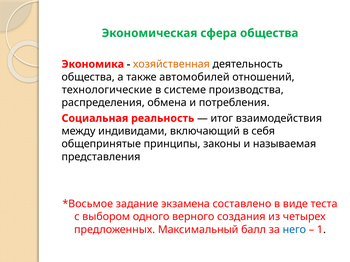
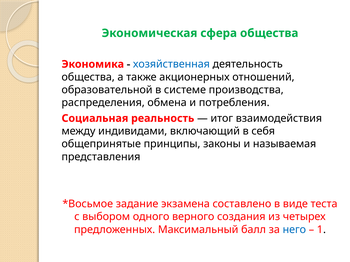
хозяйственная colour: orange -> blue (171, 64)
автомобилей: автомобилей -> акционерных (194, 77)
технологические: технологические -> образовательной (107, 90)
